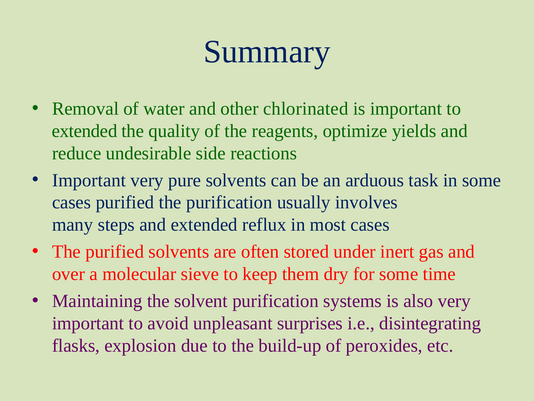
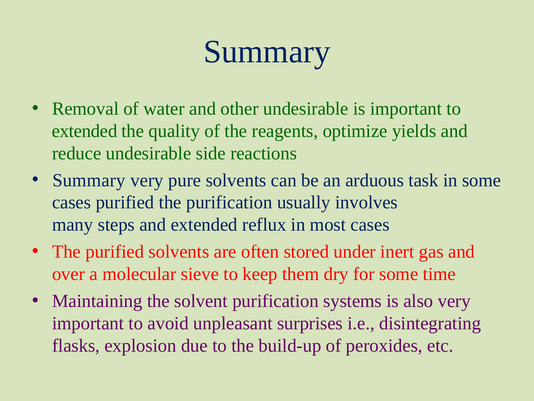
other chlorinated: chlorinated -> undesirable (306, 109)
Important: Important -> Summary (89, 180)
